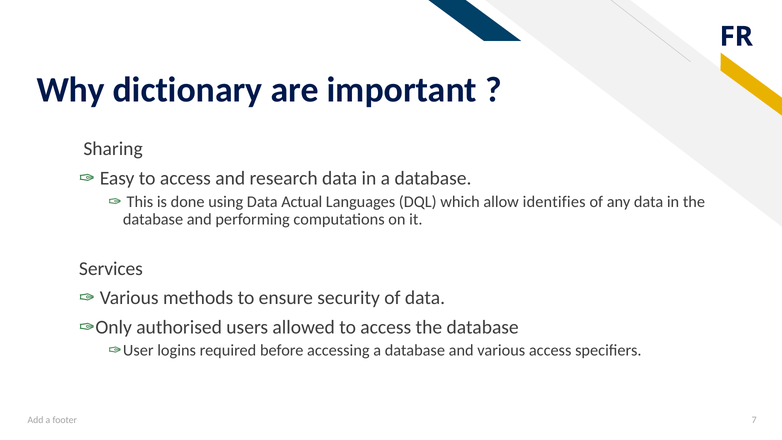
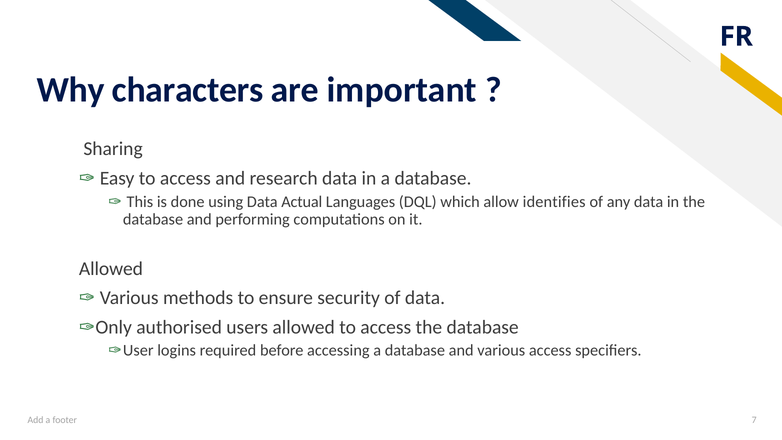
dictionary: dictionary -> characters (188, 90)
Services: Services -> Allowed (111, 268)
